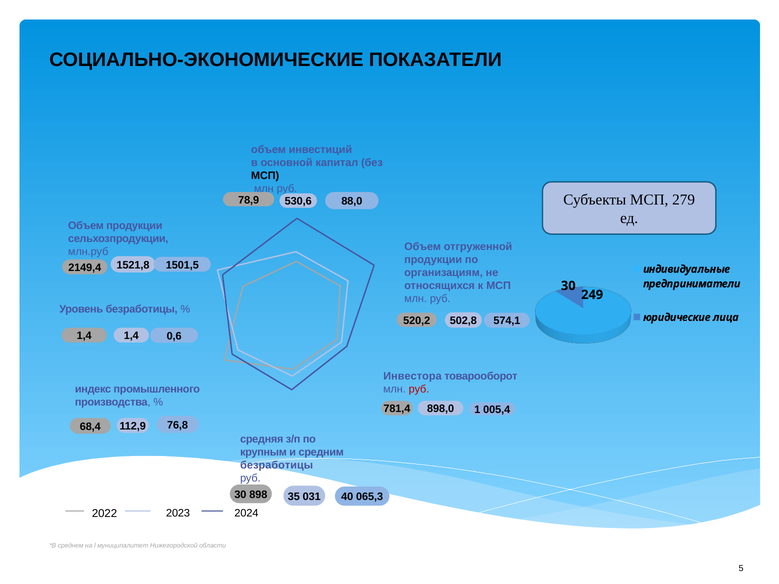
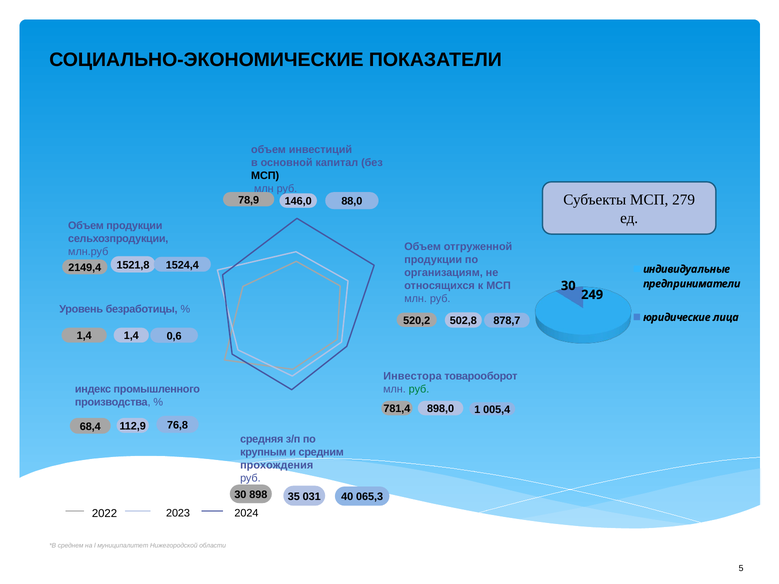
530,6: 530,6 -> 146,0 (298, 201)
1501,5: 1501,5 -> 1524,4 (182, 265)
574,1: 574,1 -> 878,7 (507, 321)
руб colour: red -> green (419, 389)
безработицы: безработицы -> прохождения (277, 466)
